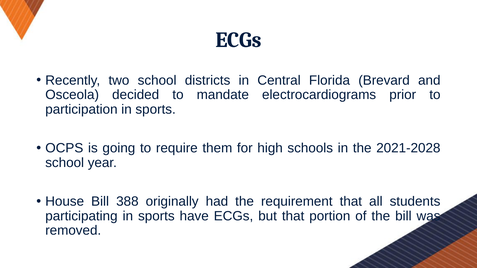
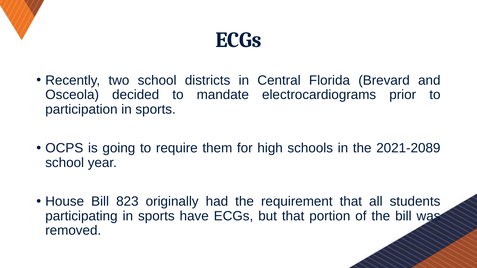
2021-2028: 2021-2028 -> 2021-2089 (408, 148)
388: 388 -> 823 (127, 202)
